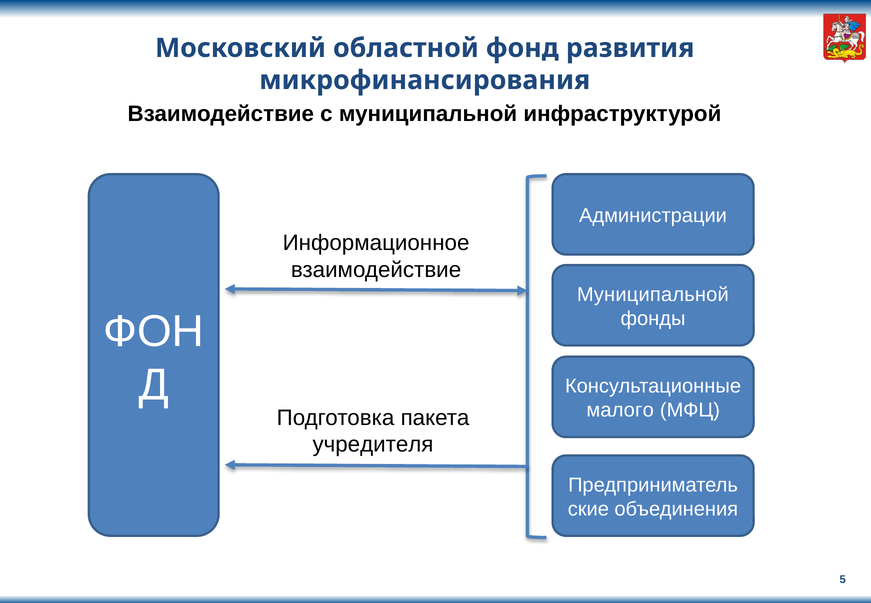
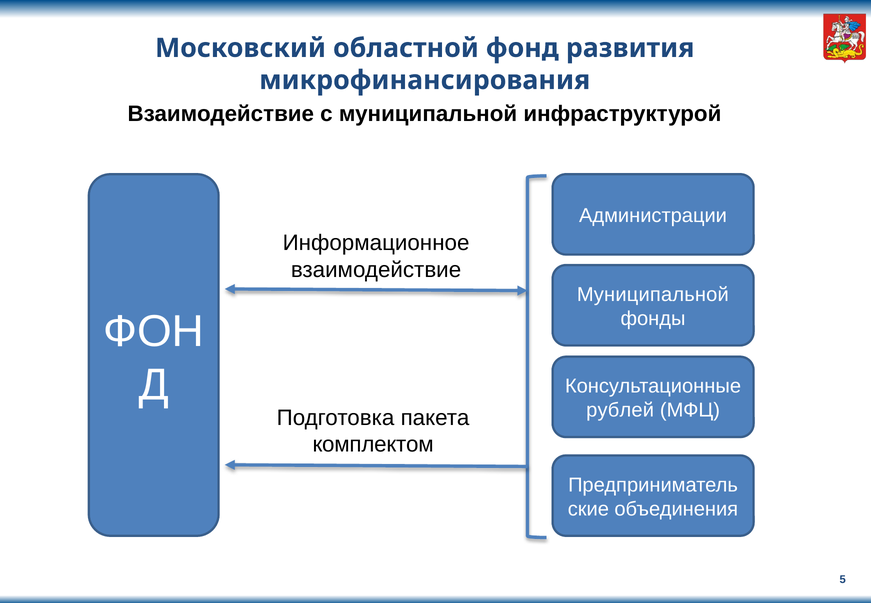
малого: малого -> рублей (620, 410)
учредителя: учредителя -> комплектом (373, 445)
